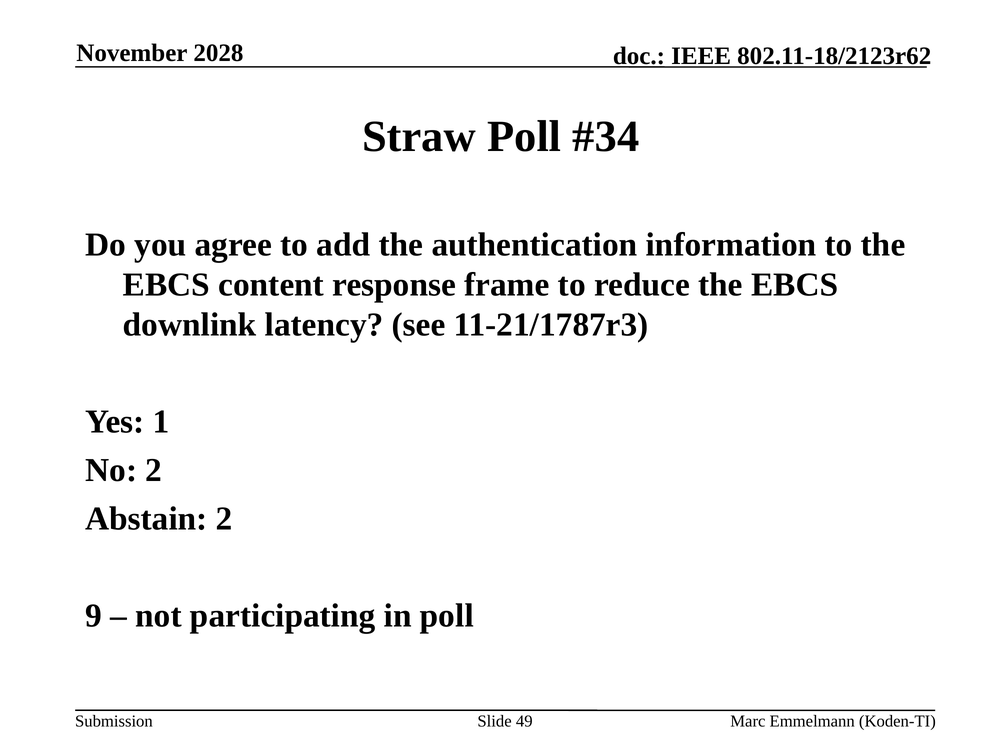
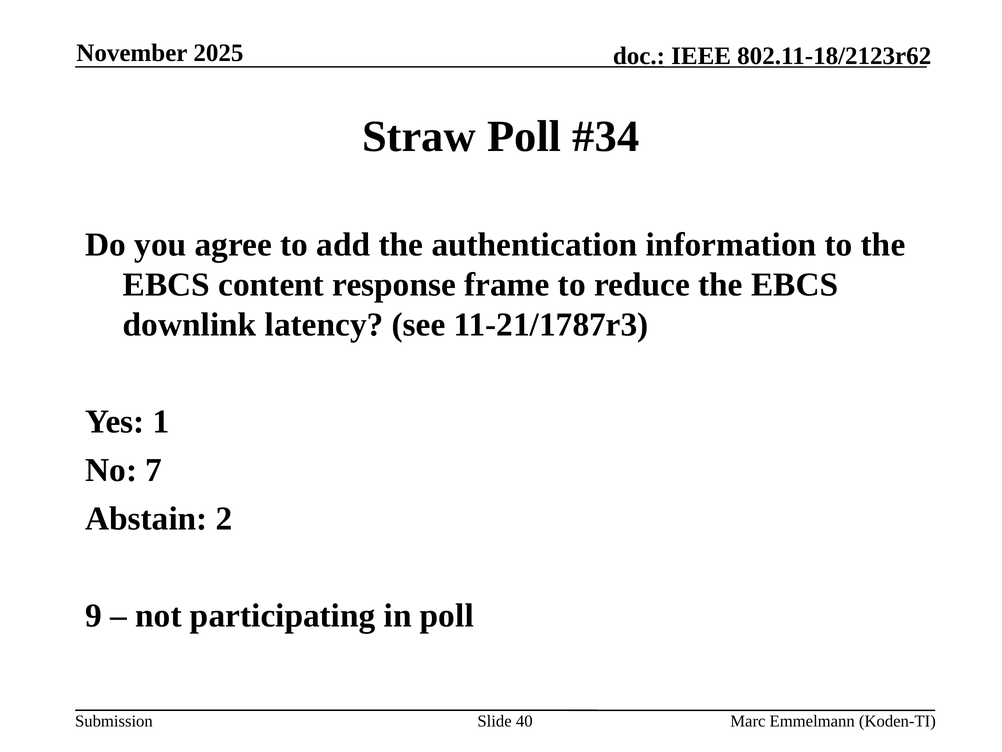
2028: 2028 -> 2025 (218, 53)
No 2: 2 -> 7 (154, 470)
49: 49 -> 40 (524, 721)
